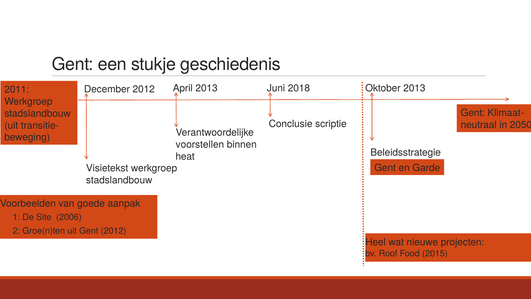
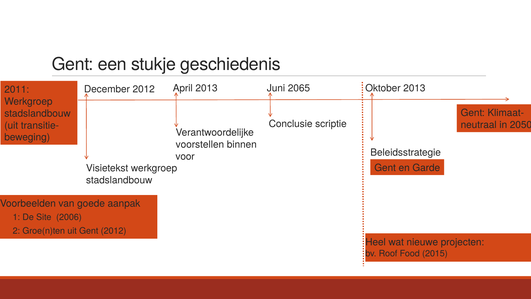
2018: 2018 -> 2065 (299, 88)
heat: heat -> voor (185, 156)
